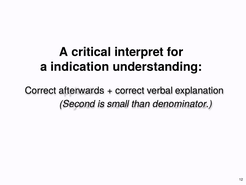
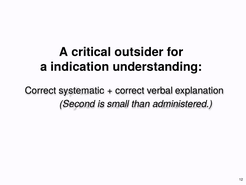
interpret: interpret -> outsider (139, 52)
afterwards: afterwards -> systematic (82, 90)
denominator: denominator -> administered (183, 104)
